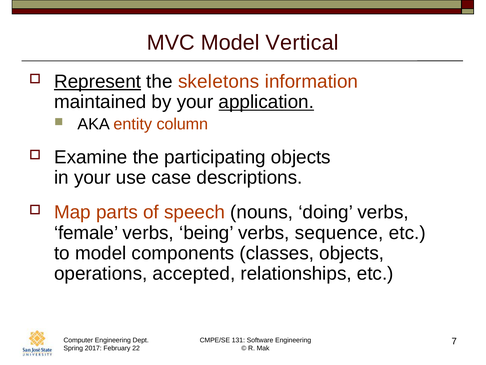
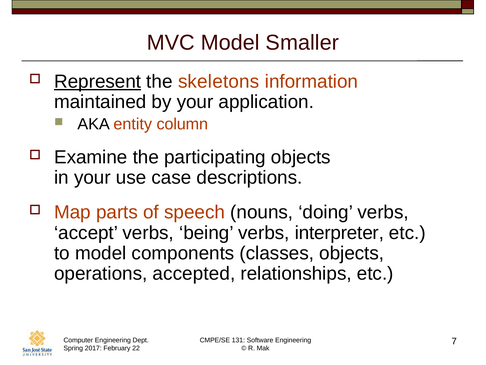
Vertical: Vertical -> Smaller (302, 43)
application underline: present -> none (266, 102)
female: female -> accept (86, 232)
sequence: sequence -> interpreter (339, 232)
